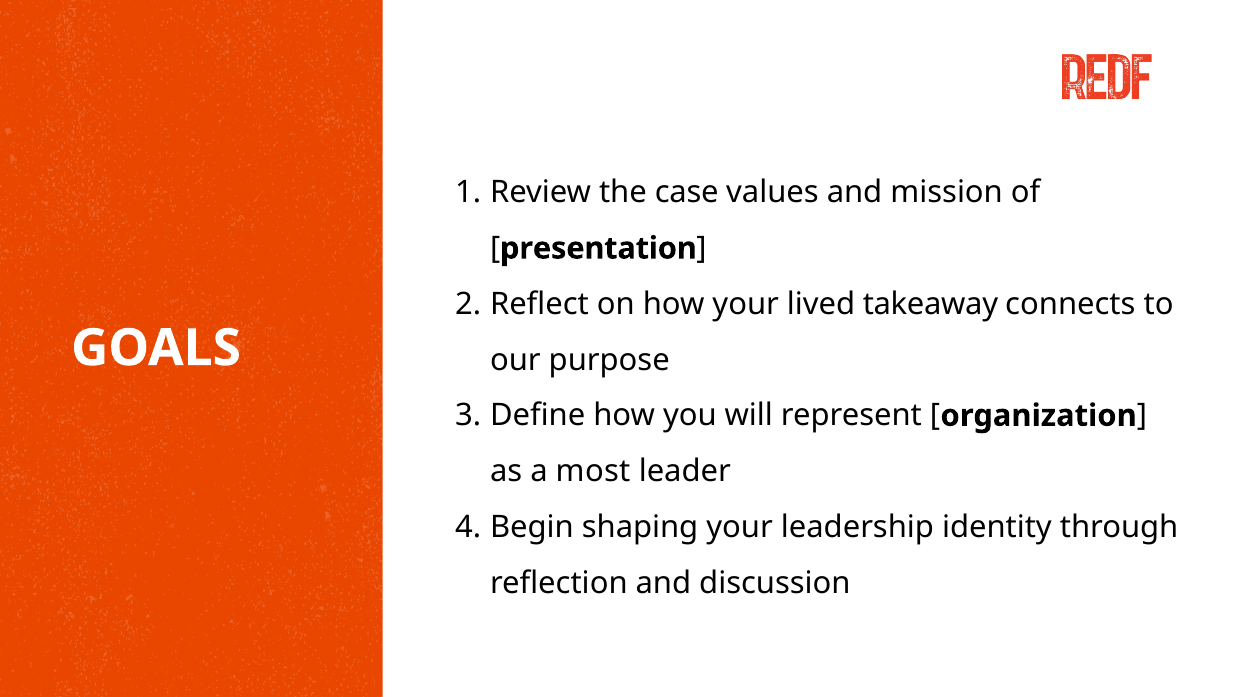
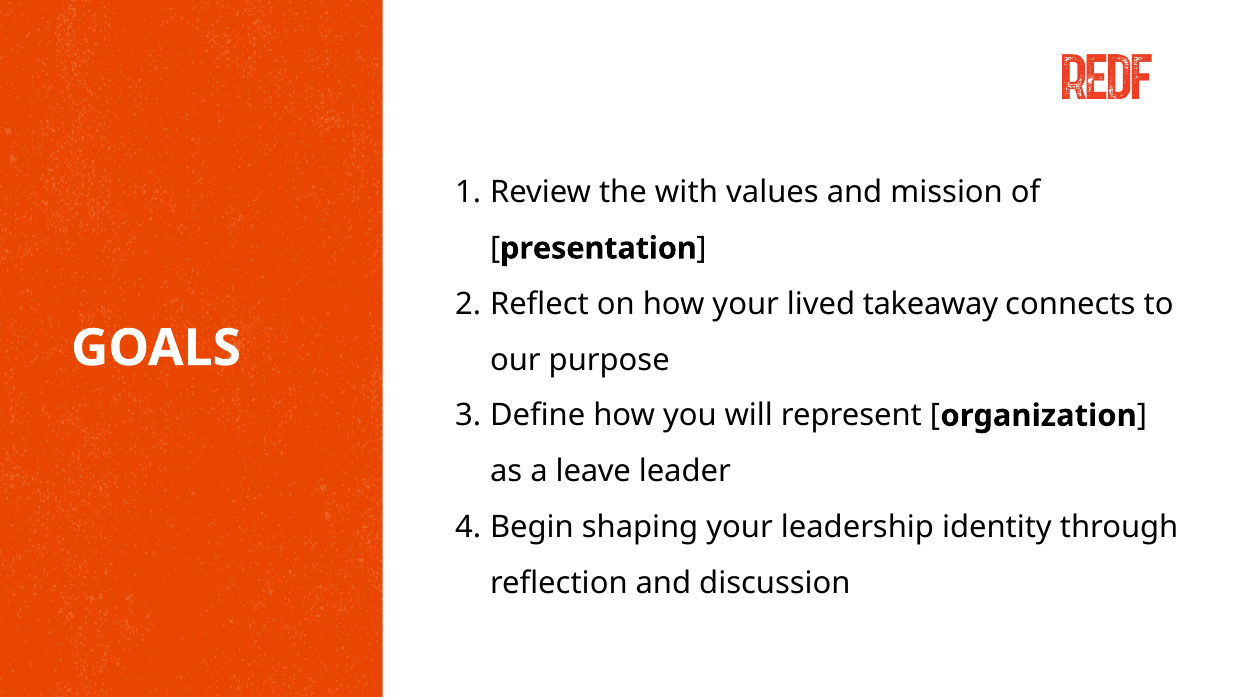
case: case -> with (686, 193)
most: most -> leave (593, 471)
